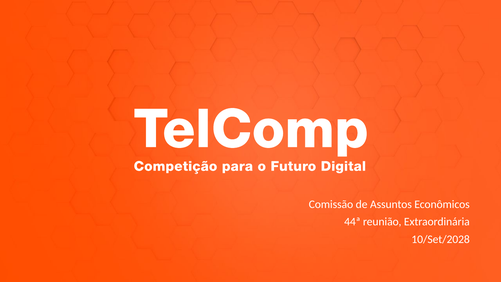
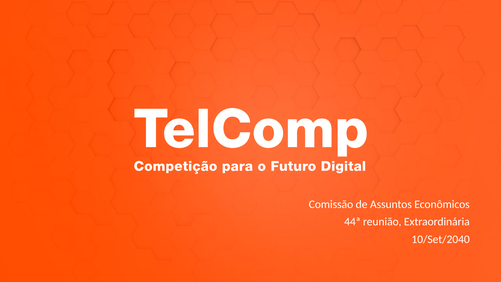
10/Set/2028: 10/Set/2028 -> 10/Set/2040 (441, 239)
